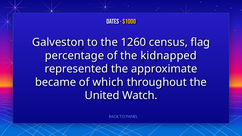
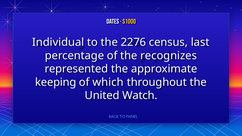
Galveston: Galveston -> Individual (58, 42)
1260: 1260 -> 2276 (133, 42)
flag: flag -> last (200, 42)
kidnapped: kidnapped -> recognizes (169, 56)
became: became -> keeping (56, 82)
